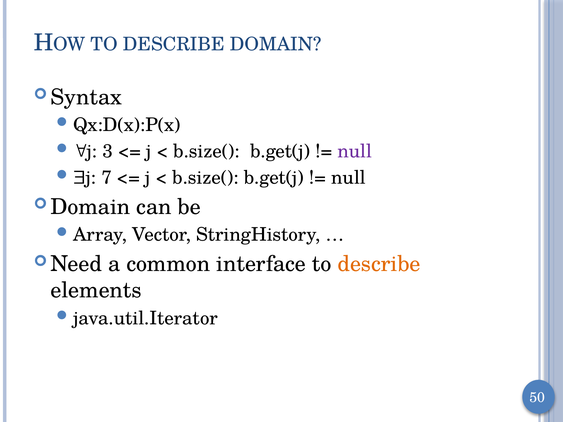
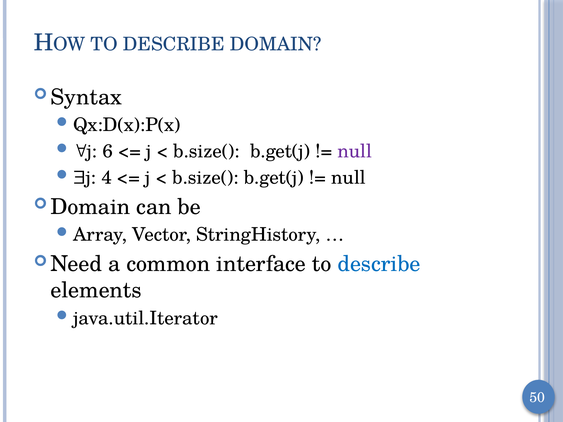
3: 3 -> 6 (108, 151)
7: 7 -> 4 (107, 178)
describe colour: orange -> blue (379, 264)
